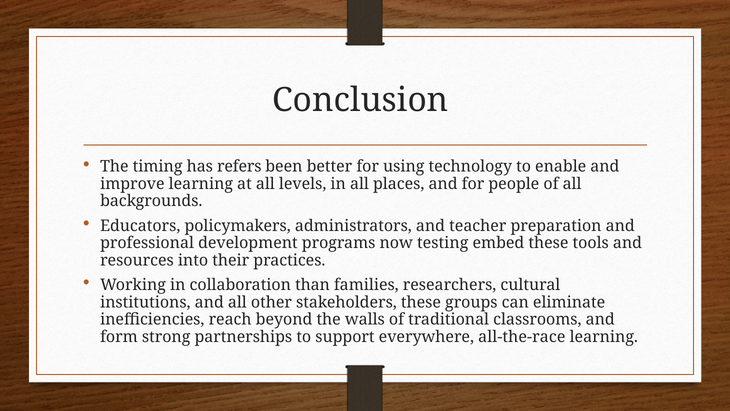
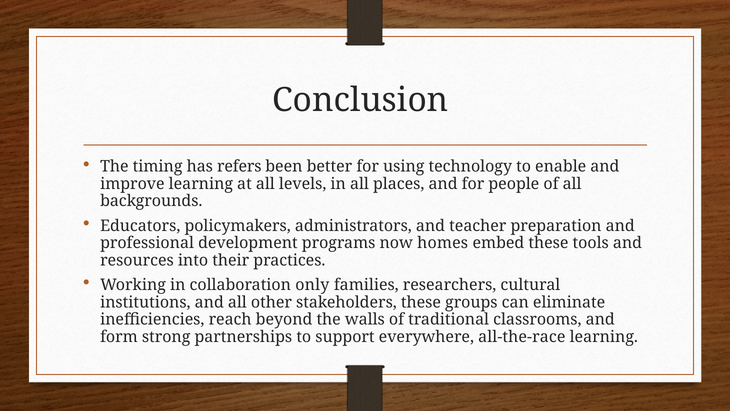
testing: testing -> homes (443, 243)
than: than -> only (312, 285)
